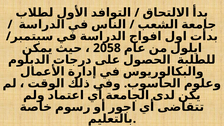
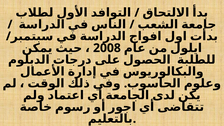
2058: 2058 -> 2008 (107, 48)
